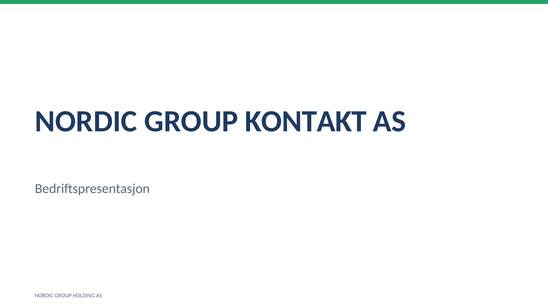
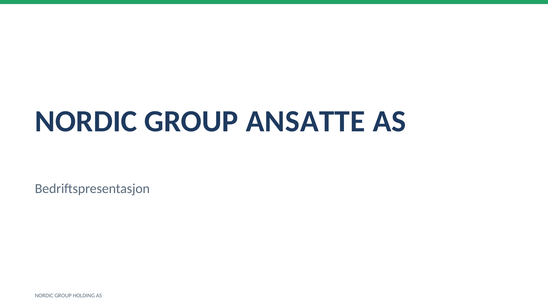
KONTAKT: KONTAKT -> ANSATTE (305, 122)
